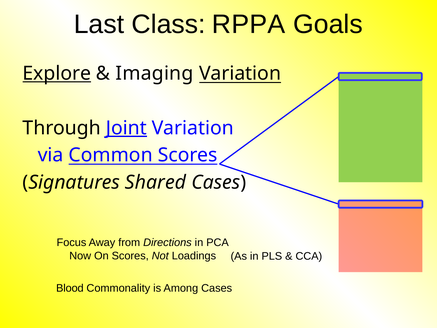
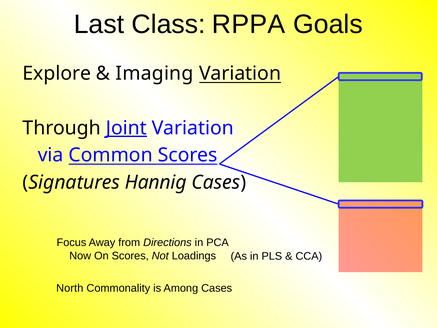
Explore underline: present -> none (57, 73)
Shared: Shared -> Hannig (156, 182)
Blood: Blood -> North (70, 288)
